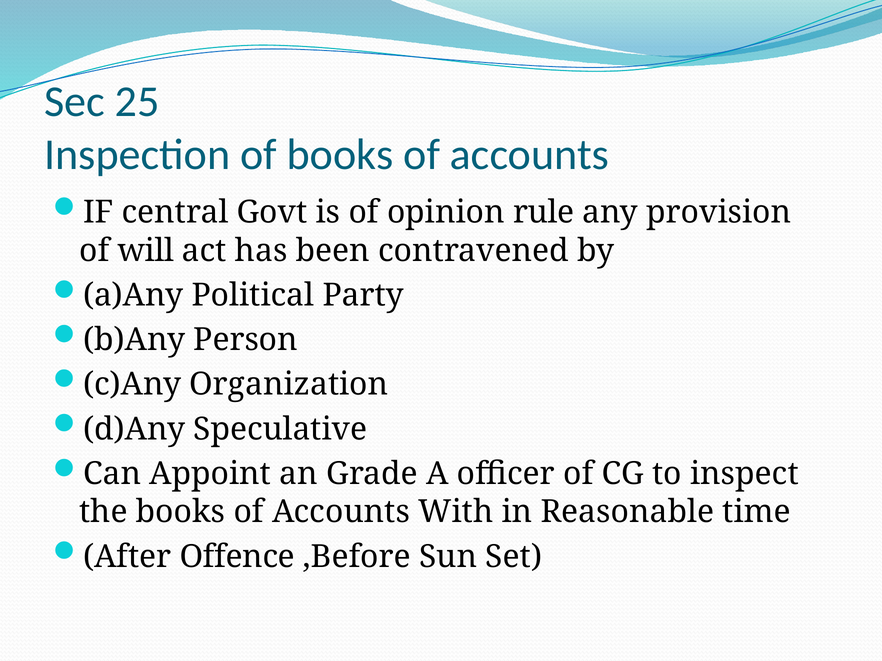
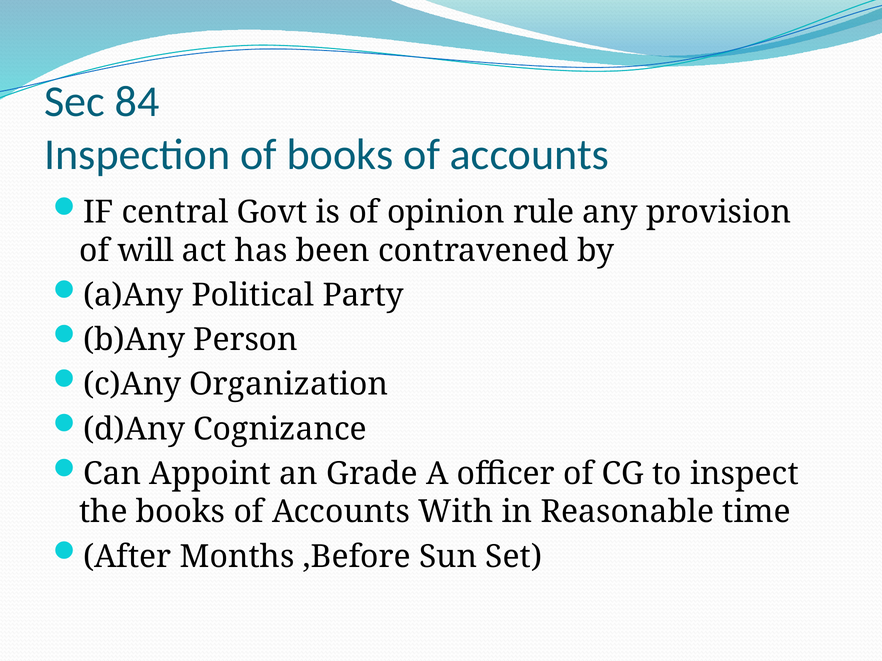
25: 25 -> 84 (137, 102)
Speculative: Speculative -> Cognizance (280, 429)
Offence: Offence -> Months (237, 557)
